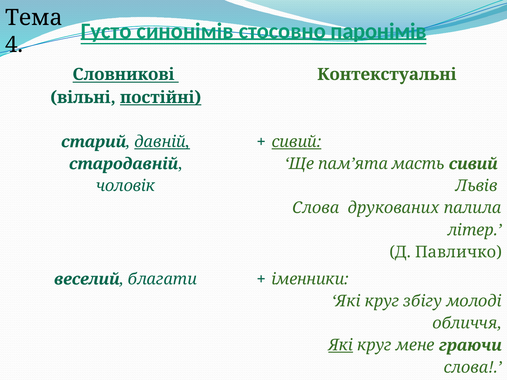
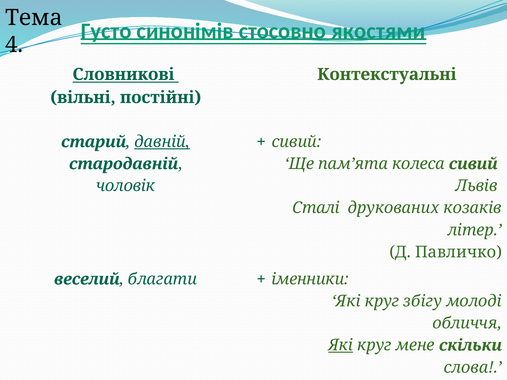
паронімів: паронімів -> якостями (378, 31)
постійні underline: present -> none (161, 98)
сивий underline: present -> none (297, 142)
масть: масть -> колеса (418, 164)
Слова: Слова -> Сталі (316, 208)
палила: палила -> козаків (473, 208)
граючи: граючи -> скільки (470, 346)
